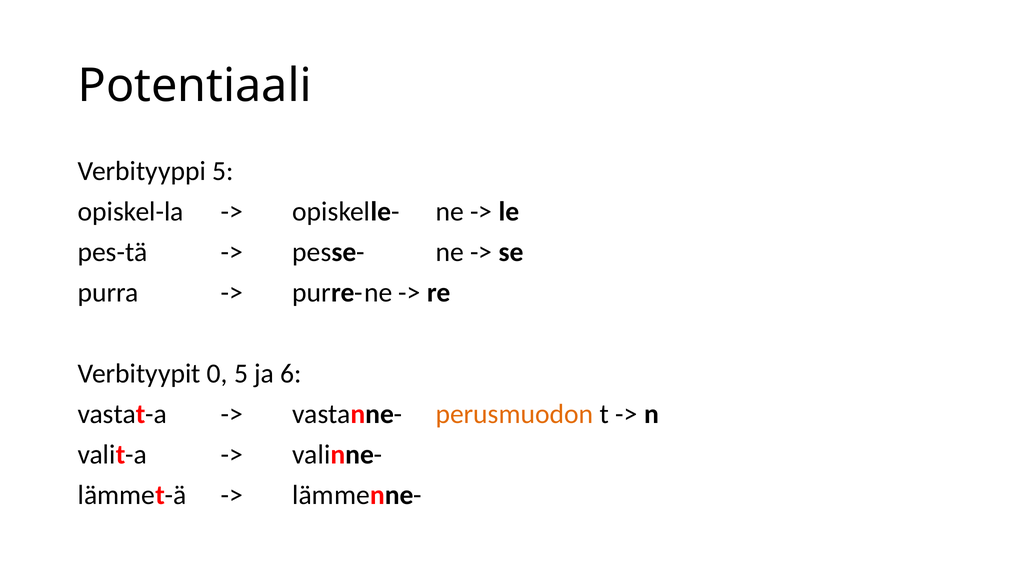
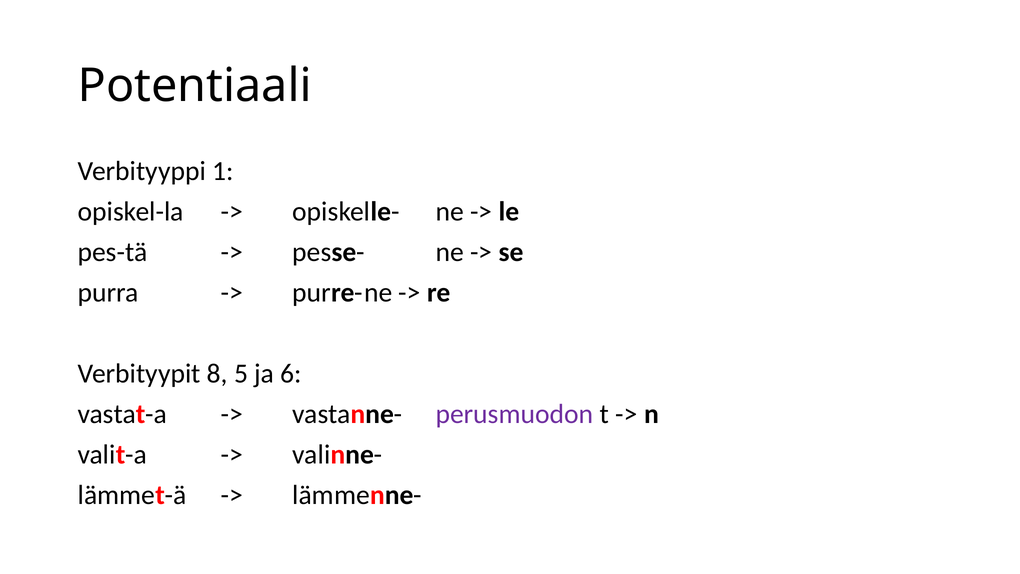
Verbityyppi 5: 5 -> 1 (223, 171)
0: 0 -> 8 (217, 374)
perusmuodon colour: orange -> purple (515, 414)
